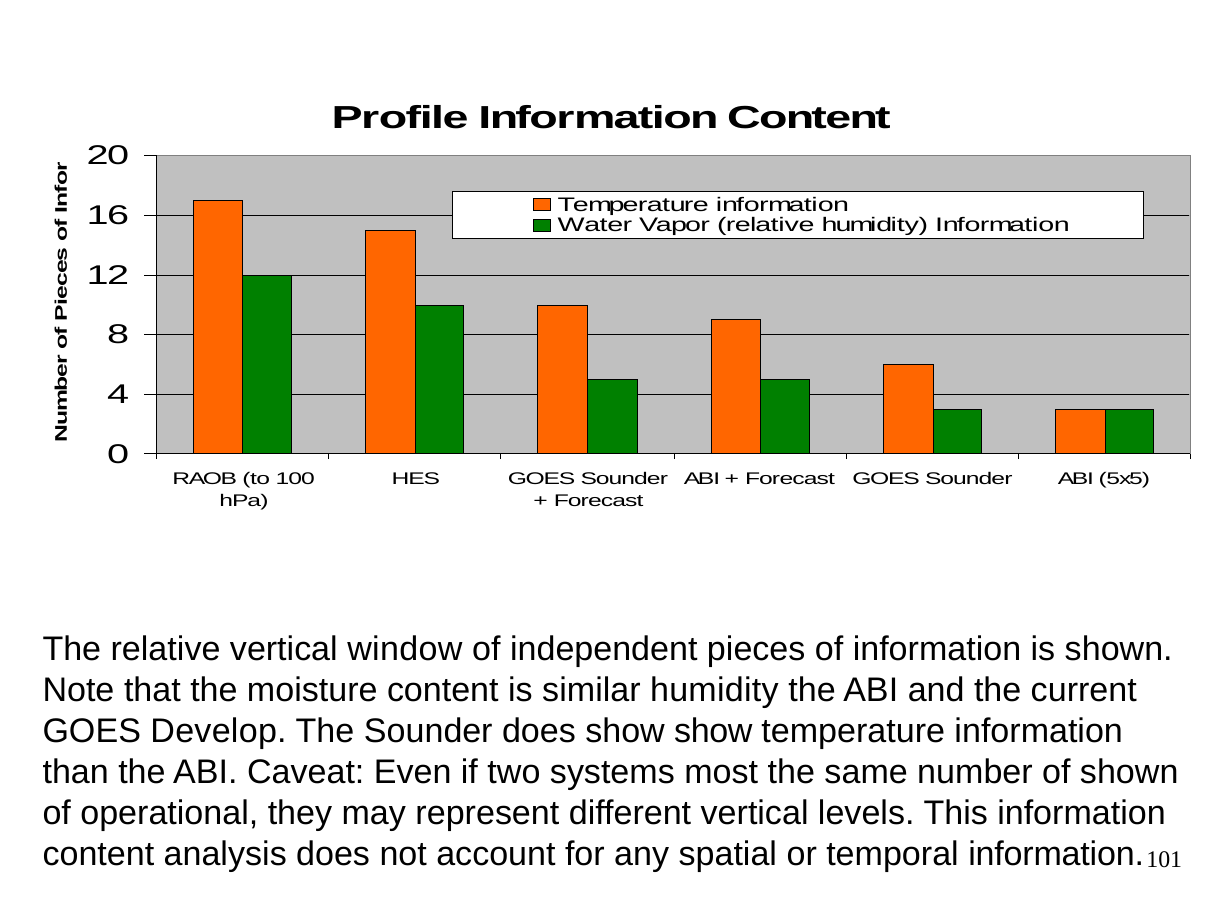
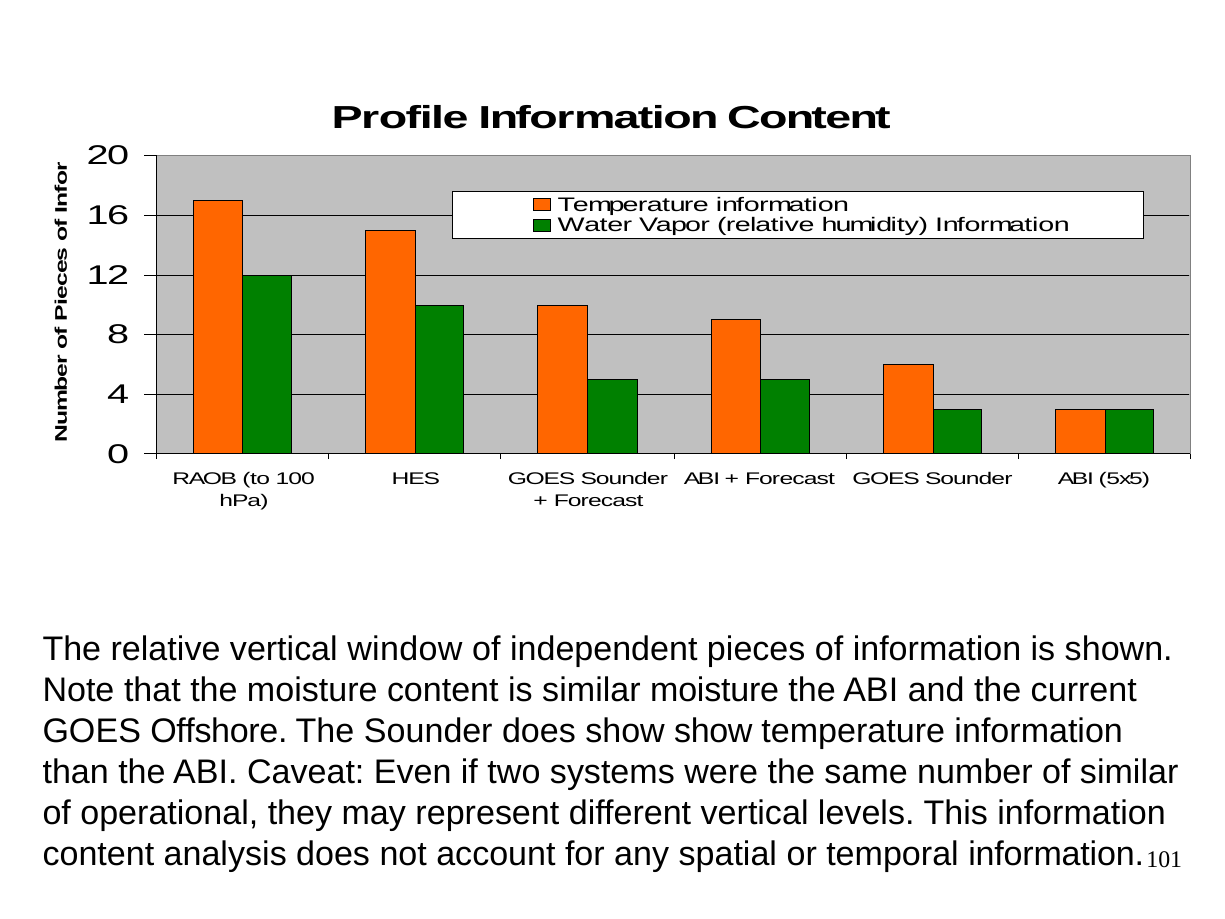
similar humidity: humidity -> moisture (715, 690)
Develop: Develop -> Offshore (219, 731)
most: most -> were (721, 772)
of shown: shown -> similar (1129, 772)
